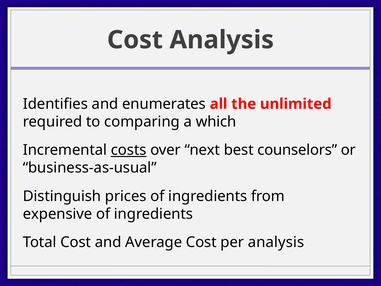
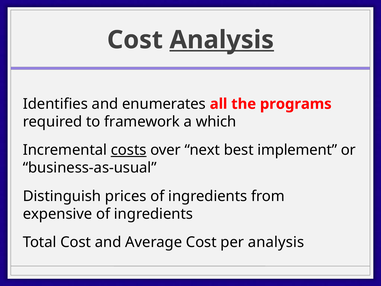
Analysis underline: none -> present (222, 40)
unlimited: unlimited -> programs (296, 104)
comparing: comparing -> framework (142, 122)
counselors: counselors -> implement (297, 150)
